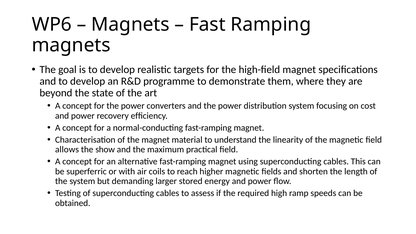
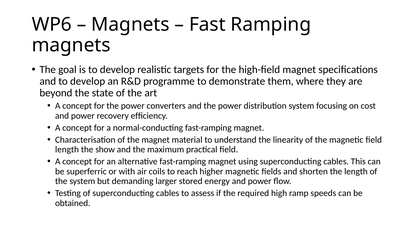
allows: allows -> length (67, 150)
